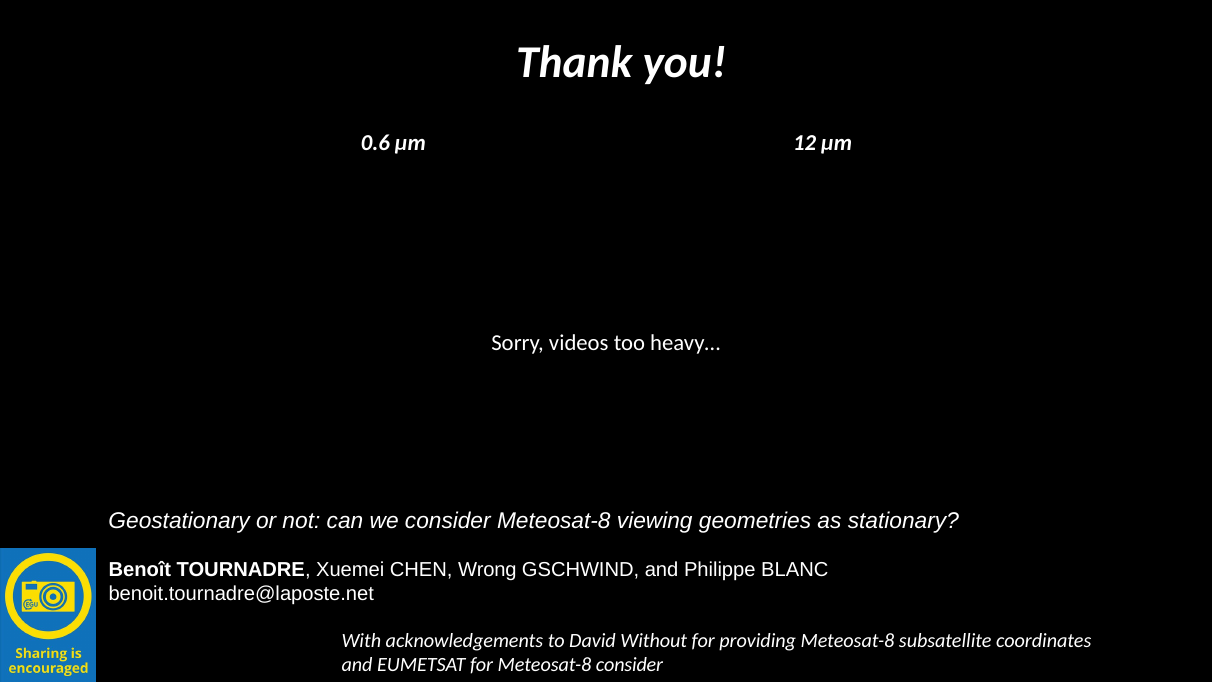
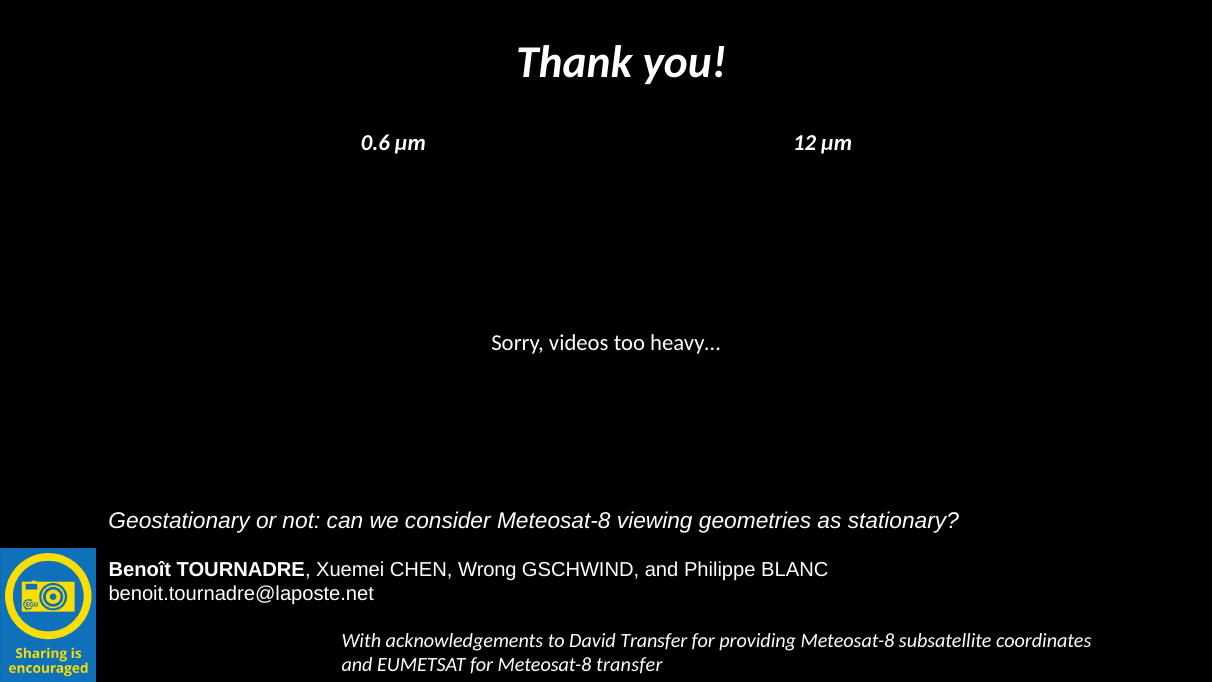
David Without: Without -> Transfer (654, 640)
Meteosat-8 consider: consider -> transfer (629, 665)
